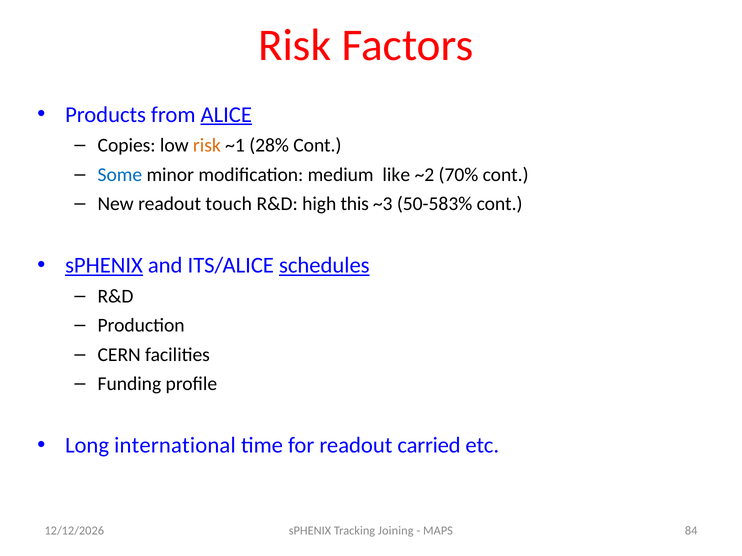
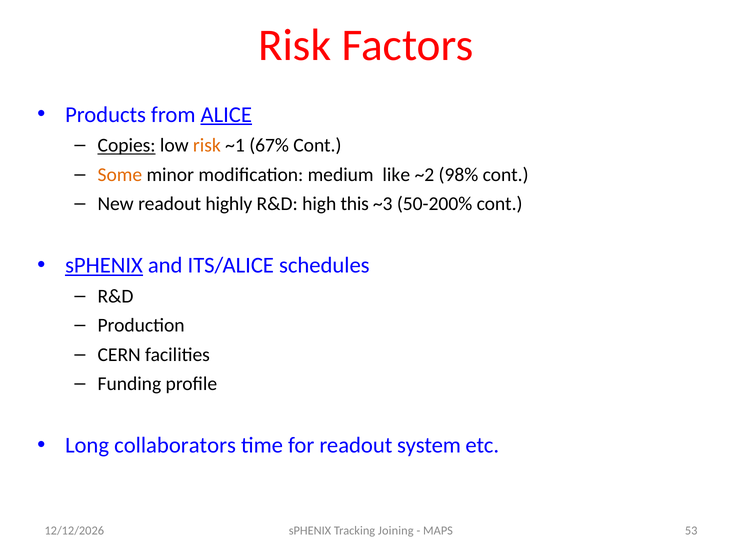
Copies underline: none -> present (127, 146)
28%: 28% -> 67% (269, 146)
Some colour: blue -> orange (120, 175)
70%: 70% -> 98% (458, 175)
touch: touch -> highly (229, 204)
50-583%: 50-583% -> 50-200% (435, 204)
schedules underline: present -> none (324, 266)
international: international -> collaborators (175, 446)
carried: carried -> system (429, 446)
84: 84 -> 53 (691, 531)
